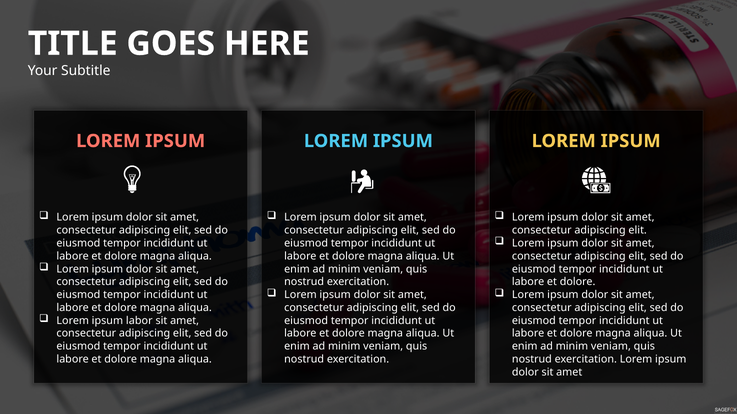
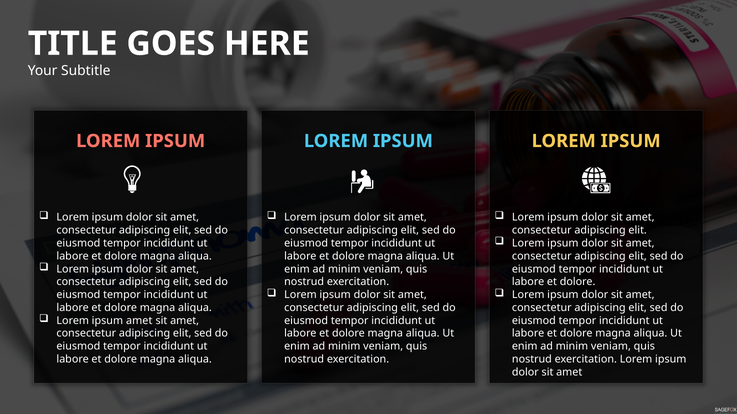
ipsum labor: labor -> amet (139, 321)
